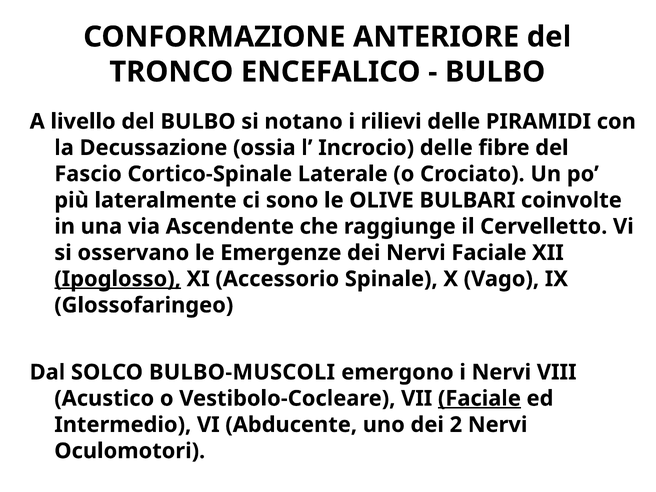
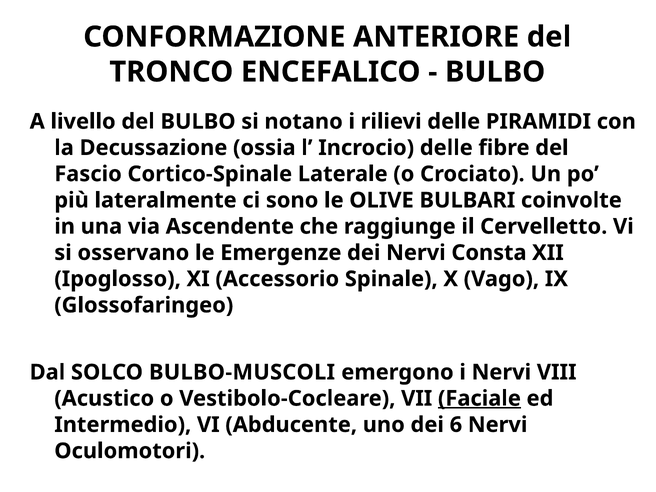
Nervi Faciale: Faciale -> Consta (489, 253)
Ipoglosso underline: present -> none (118, 279)
2: 2 -> 6 (456, 425)
